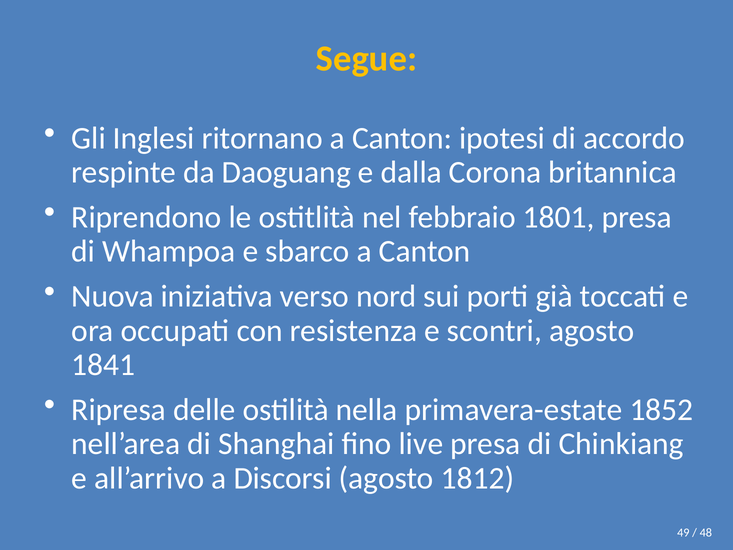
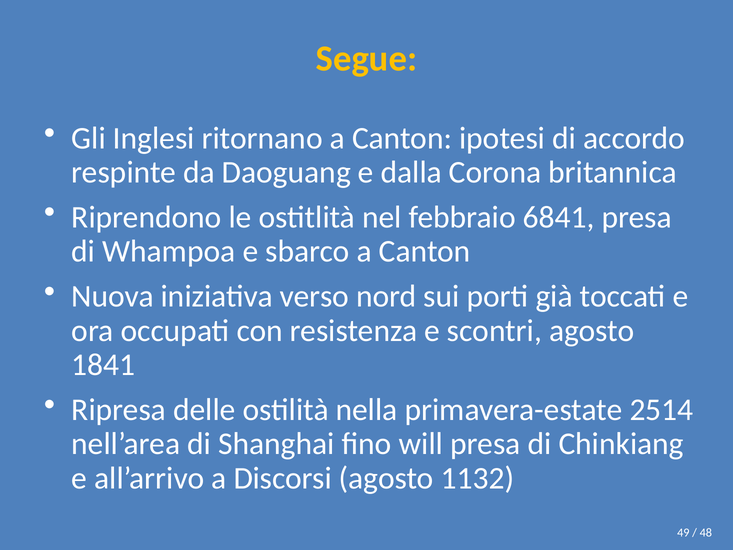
1801: 1801 -> 6841 (559, 217)
1852: 1852 -> 2514 (661, 410)
live: live -> will (421, 444)
1812: 1812 -> 1132 (477, 478)
